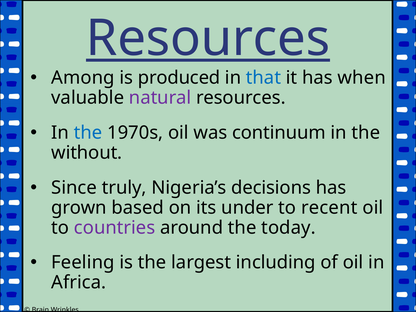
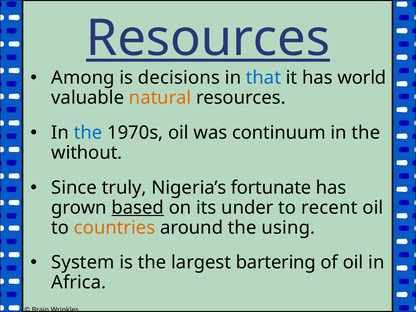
produced: produced -> decisions (179, 78)
when: when -> world (362, 78)
natural colour: purple -> orange (160, 98)
decisions: decisions -> fortunate (271, 188)
based underline: none -> present (138, 208)
countries colour: purple -> orange (115, 228)
today: today -> using (288, 228)
Feeling: Feeling -> System (83, 263)
including: including -> bartering (276, 263)
